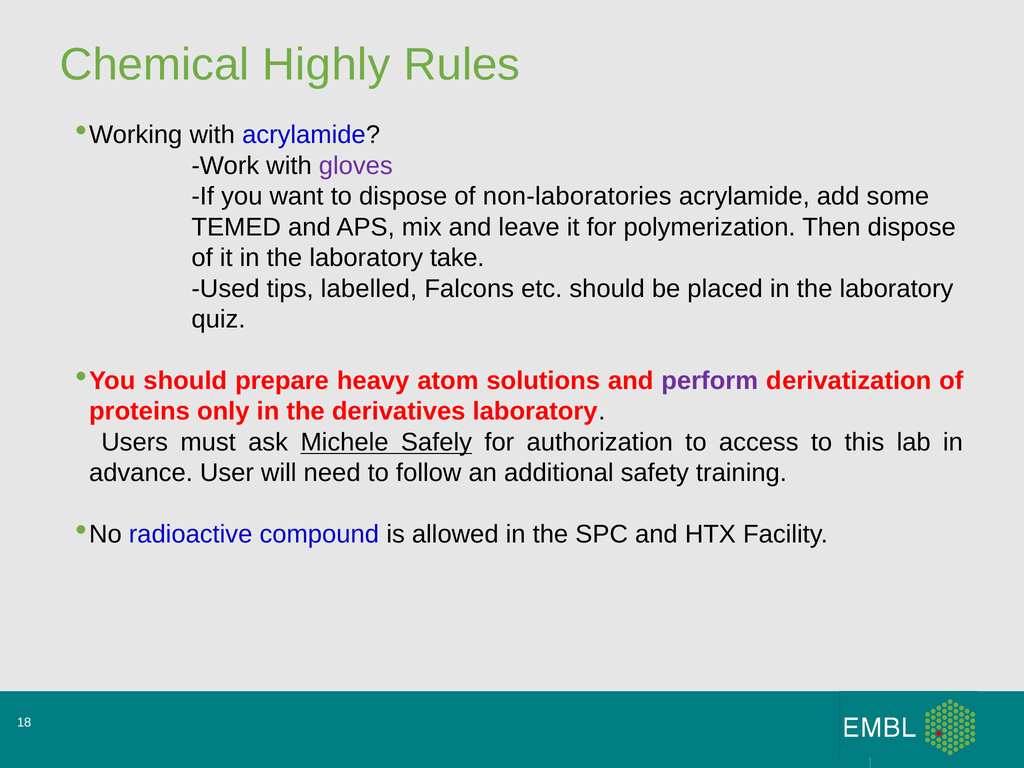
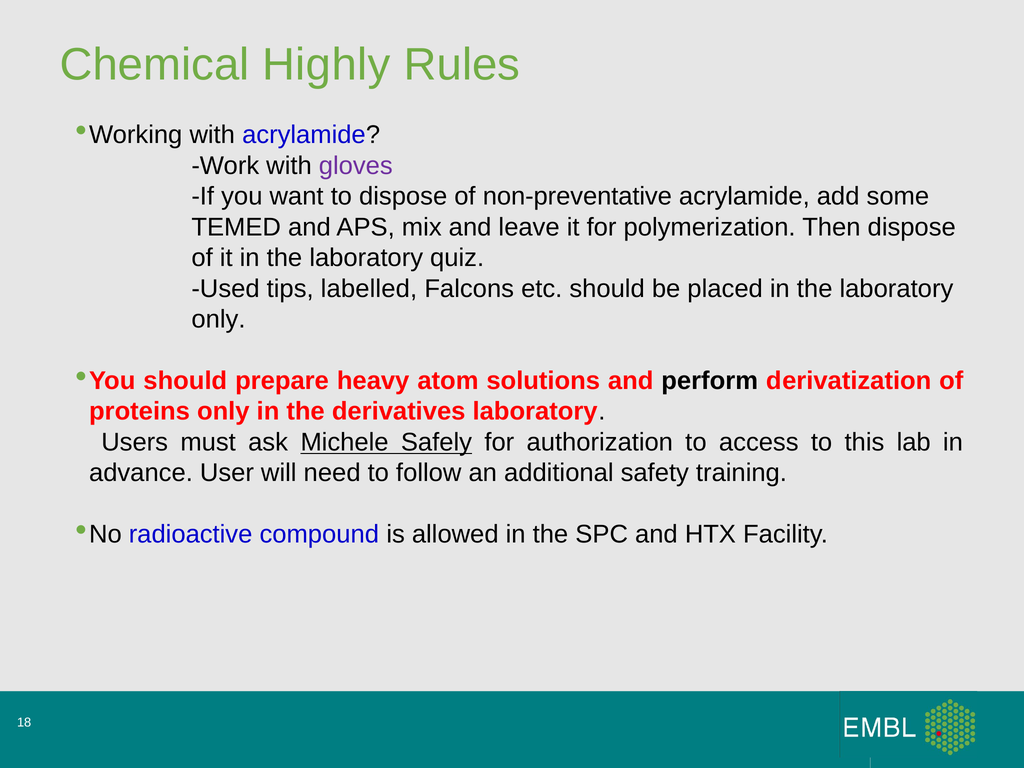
non-laboratories: non-laboratories -> non-preventative (577, 196)
take: take -> quiz (457, 258)
quiz: quiz -> only (218, 319)
perform colour: purple -> black (710, 381)
